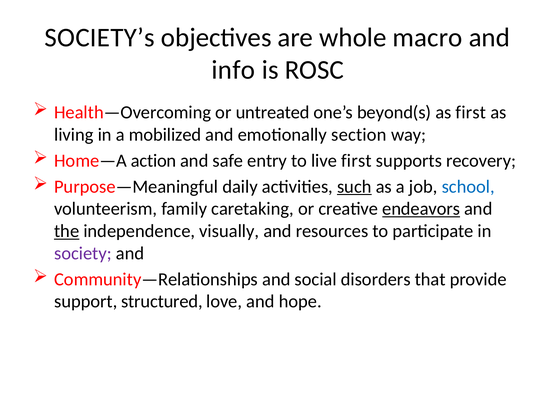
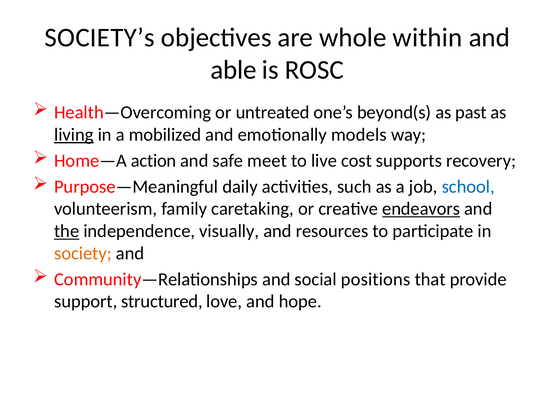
macro: macro -> within (427, 38)
info: info -> able (234, 70)
as first: first -> past (471, 112)
living underline: none -> present (74, 134)
section: section -> models (359, 134)
entry: entry -> meet (267, 160)
live first: first -> cost (356, 160)
such underline: present -> none (354, 186)
society colour: purple -> orange (83, 253)
disorders: disorders -> positions (376, 279)
